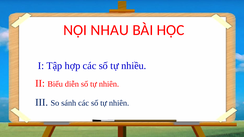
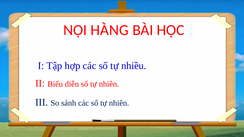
NHAU: NHAU -> HÀNG (110, 30)
